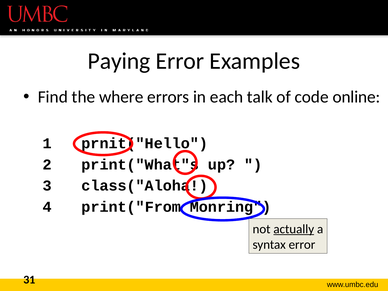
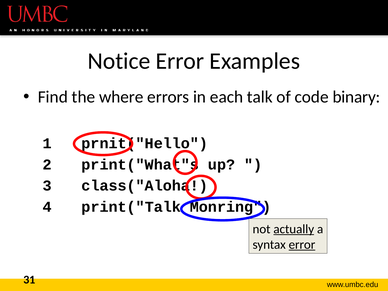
Paying: Paying -> Notice (119, 61)
online: online -> binary (356, 97)
print("From: print("From -> print("Talk (131, 207)
error underline: none -> present (302, 245)
